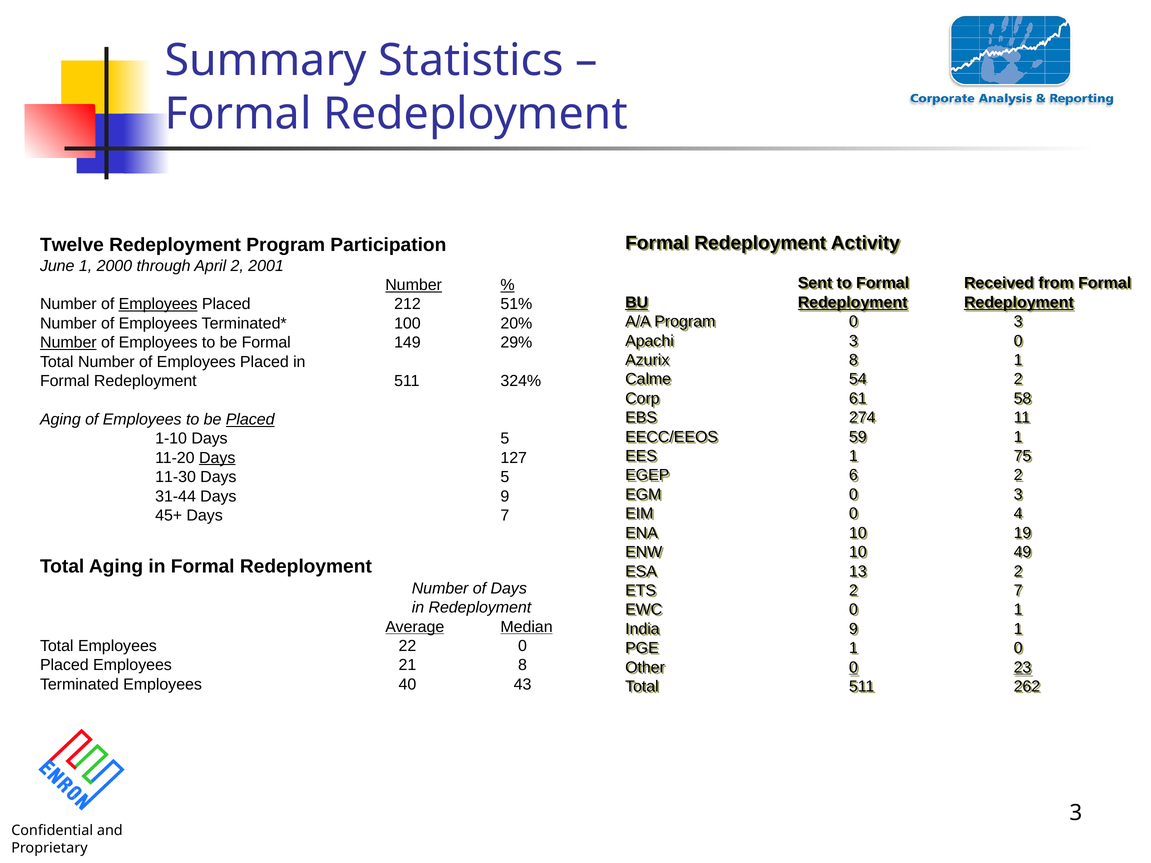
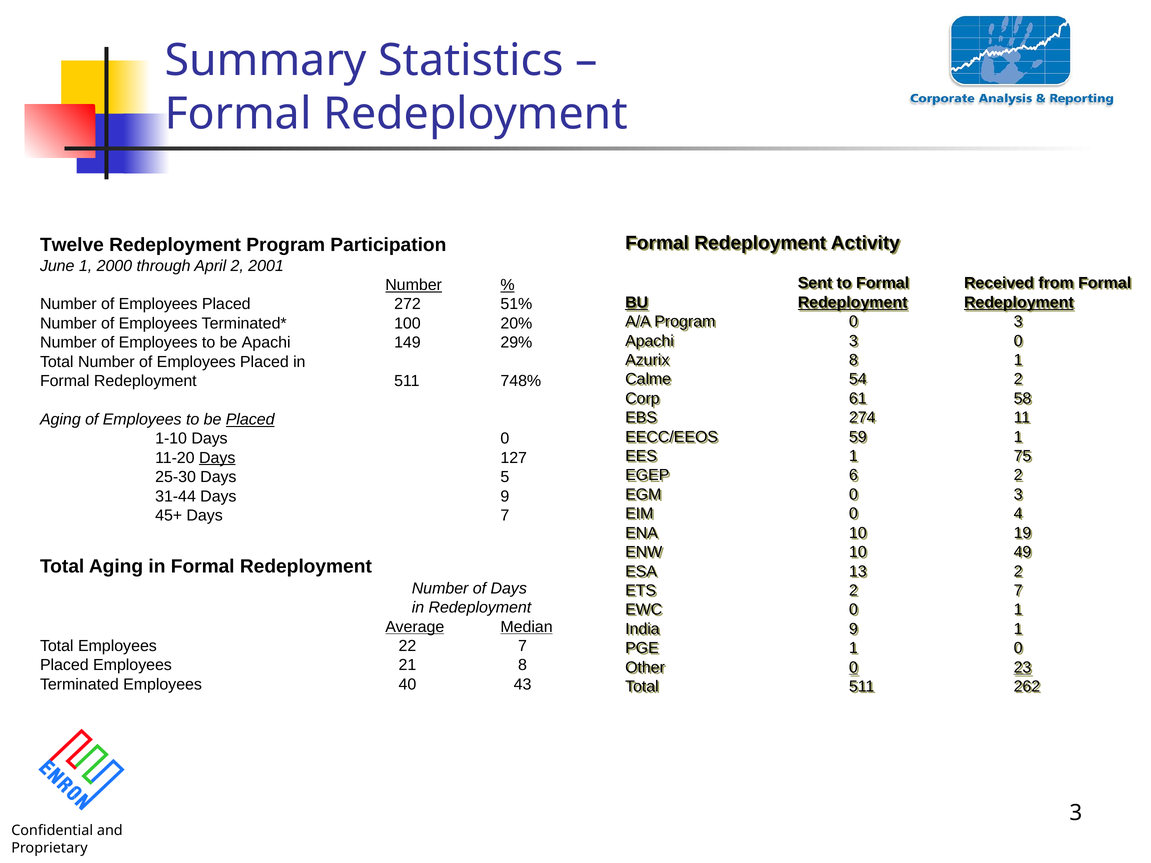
Employees underline: present -> none (158, 304)
212: 212 -> 272 (407, 304)
Number underline: present -> none (68, 343)
be Formal: Formal -> Apachi (266, 343)
324%: 324% -> 748% (521, 381)
1-10 Days 5: 5 -> 0 (505, 439)
11-30: 11-30 -> 25-30 (176, 477)
22 0: 0 -> 7 (523, 646)
